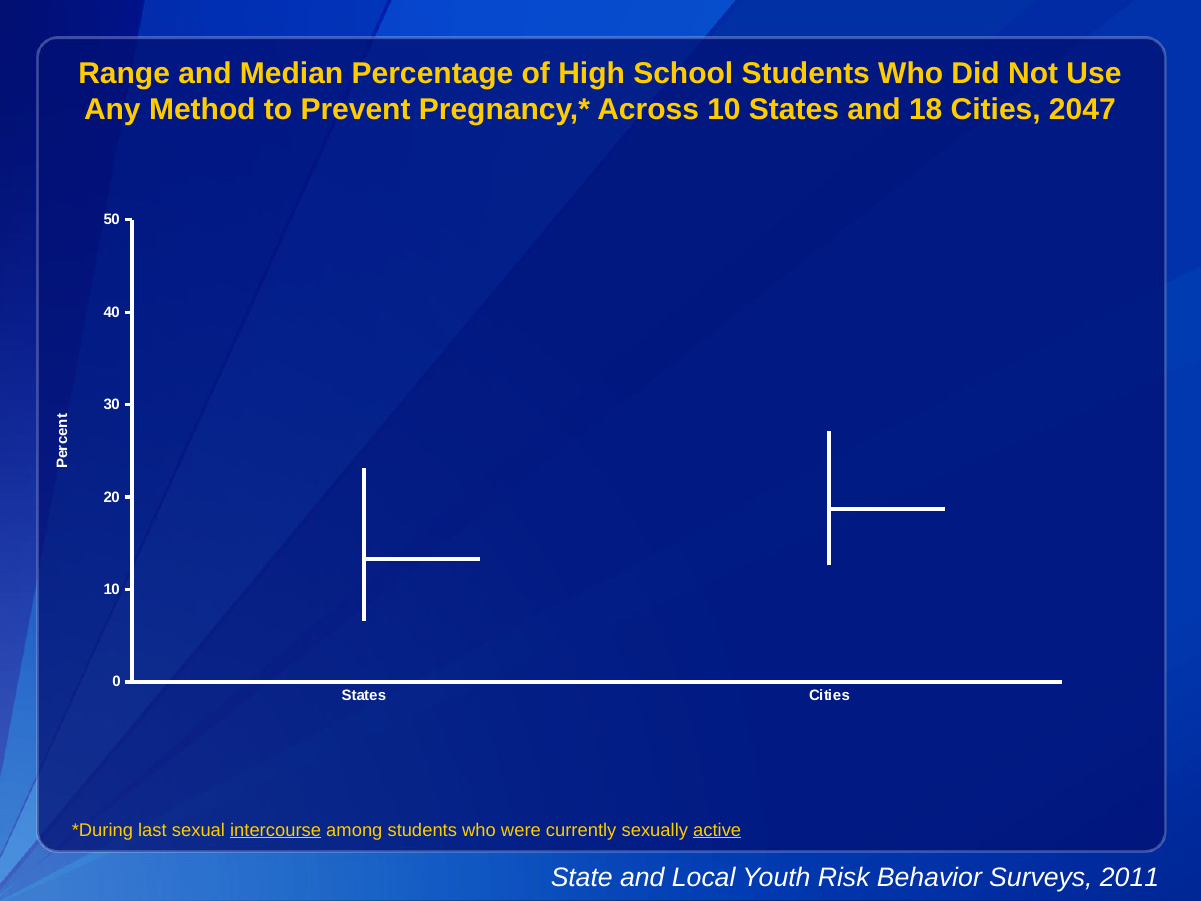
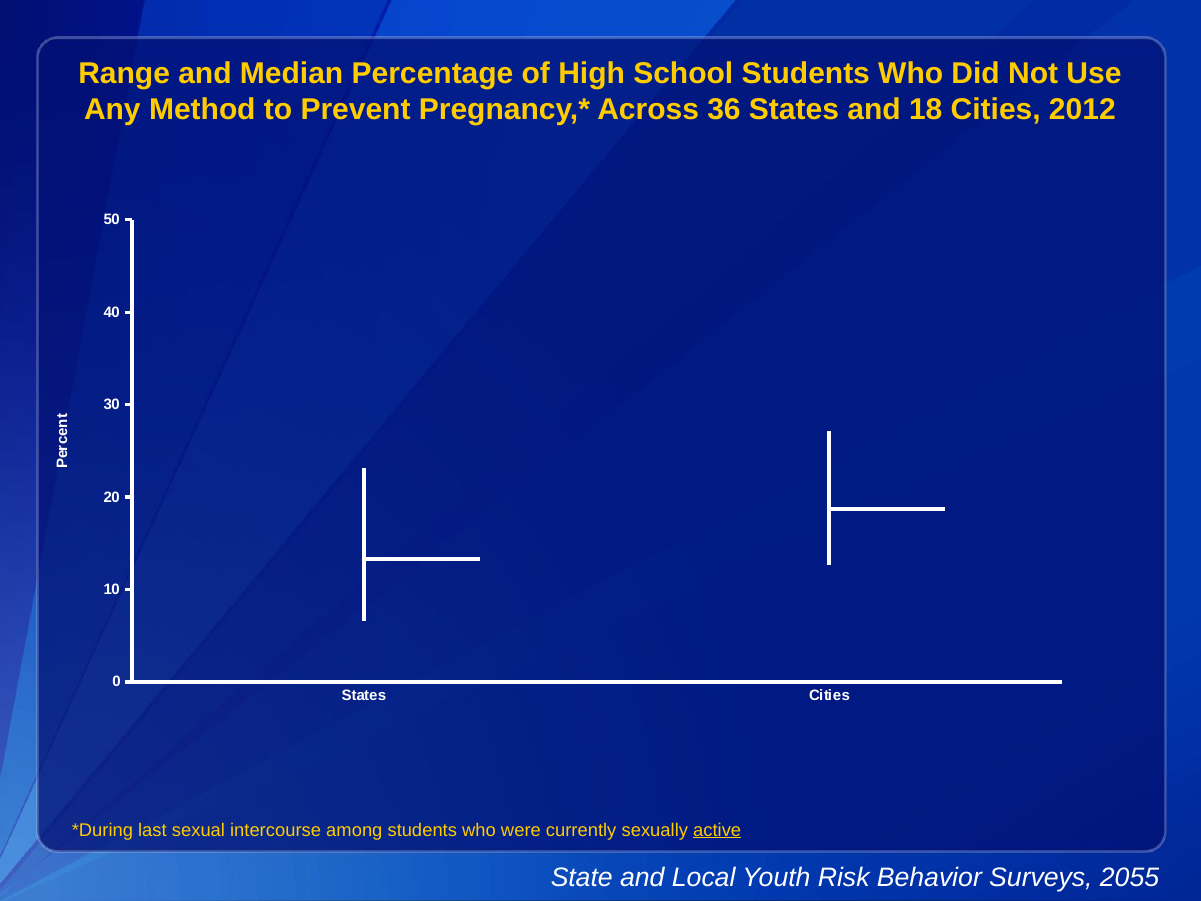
Across 10: 10 -> 36 (724, 110)
2047: 2047 -> 2012 (1082, 110)
intercourse underline: present -> none (276, 830)
2011: 2011 -> 2055 (1130, 877)
